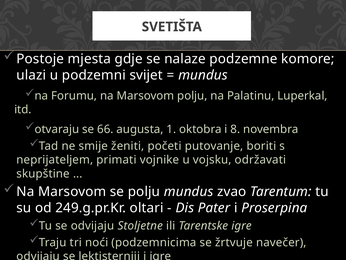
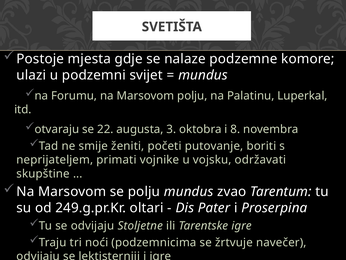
66: 66 -> 22 (105, 129)
1: 1 -> 3 (171, 129)
